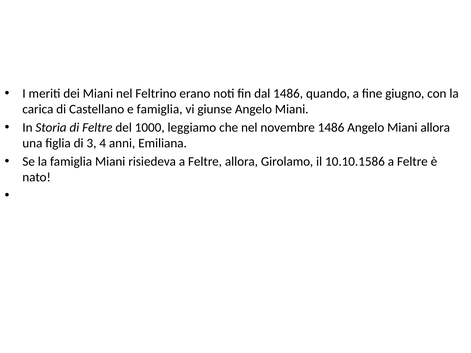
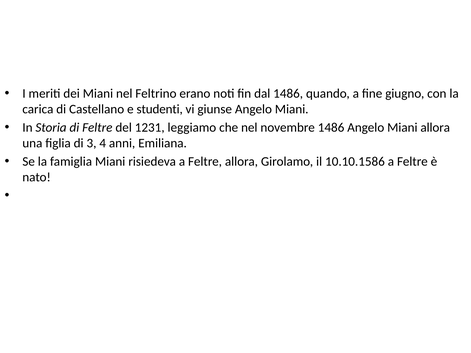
e famiglia: famiglia -> studenti (160, 109)
1000: 1000 -> 1231 (150, 128)
